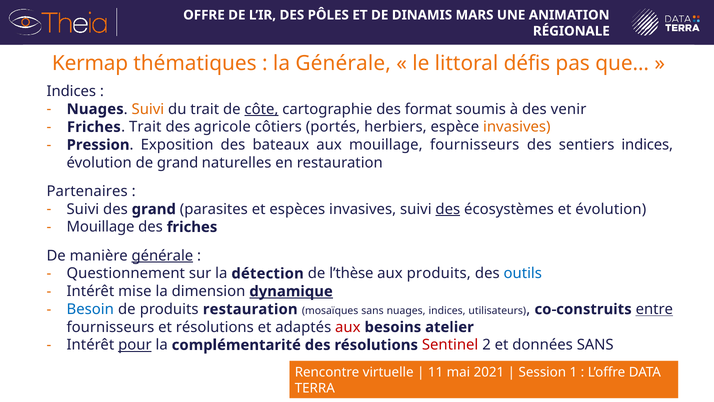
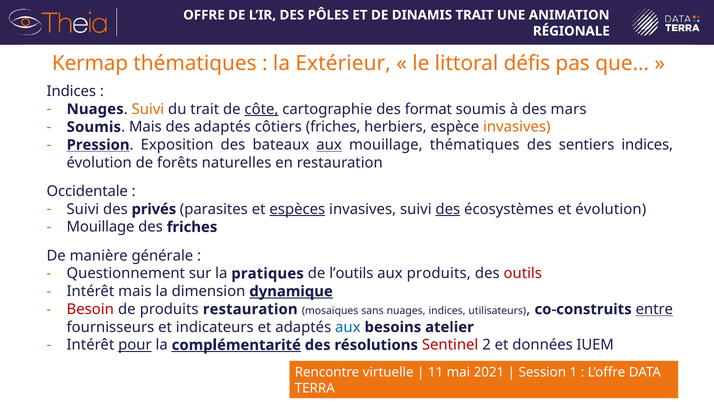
MARS: MARS -> TRAIT (475, 15)
la Générale: Générale -> Extérieur (343, 63)
venir: venir -> mars (569, 109)
Friches: Friches -> Soumis (94, 127)
Trait: Trait -> Mais (145, 127)
des agricole: agricole -> adaptés (222, 127)
côtiers portés: portés -> friches (333, 127)
Pression underline: none -> present (98, 145)
aux underline: none -> present (329, 145)
mouillage fournisseurs: fournisseurs -> thématiques (475, 145)
de grand: grand -> forêts (178, 163)
Partenaires: Partenaires -> Occidentale (87, 191)
des grand: grand -> privés (154, 209)
espèces underline: none -> present (297, 209)
générale underline: present -> none (162, 255)
détection: détection -> pratiques (268, 273)
l’thèse: l’thèse -> l’outils (351, 273)
outils colour: blue -> red (523, 273)
Intérêt mise: mise -> mais (135, 291)
Besoin colour: blue -> red (90, 309)
et résolutions: résolutions -> indicateurs (215, 327)
aux colour: red -> blue (348, 327)
complémentarité underline: none -> present (236, 345)
données SANS: SANS -> IUEM (595, 345)
